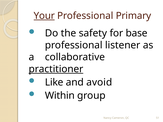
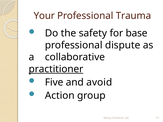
Your underline: present -> none (44, 16)
Primary: Primary -> Trauma (133, 16)
listener: listener -> dispute (123, 45)
Like: Like -> Five (54, 82)
Within: Within -> Action (60, 96)
